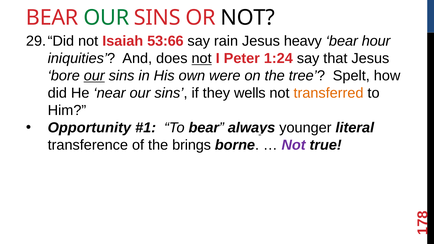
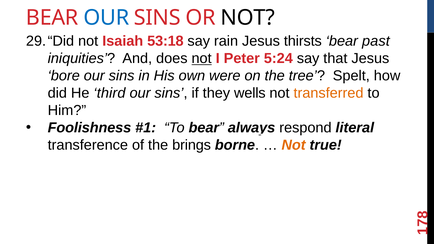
OUR colour: green -> blue (106, 18)
53:66: 53:66 -> 53:18 (165, 41)
heavy: heavy -> thirsts (303, 41)
hour: hour -> past (376, 41)
1:24: 1:24 -> 5:24 (278, 58)
our underline: present -> none (94, 76)
near: near -> third (109, 93)
Opportunity: Opportunity -> Foolishness (89, 128)
younger: younger -> respond (305, 128)
Not colour: purple -> orange (294, 145)
